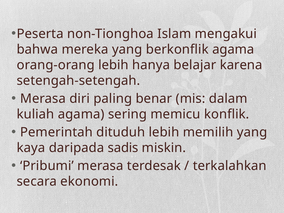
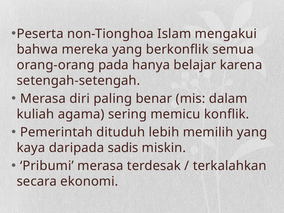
berkonflik agama: agama -> semua (233, 49)
orang-orang lebih: lebih -> pada (113, 65)
